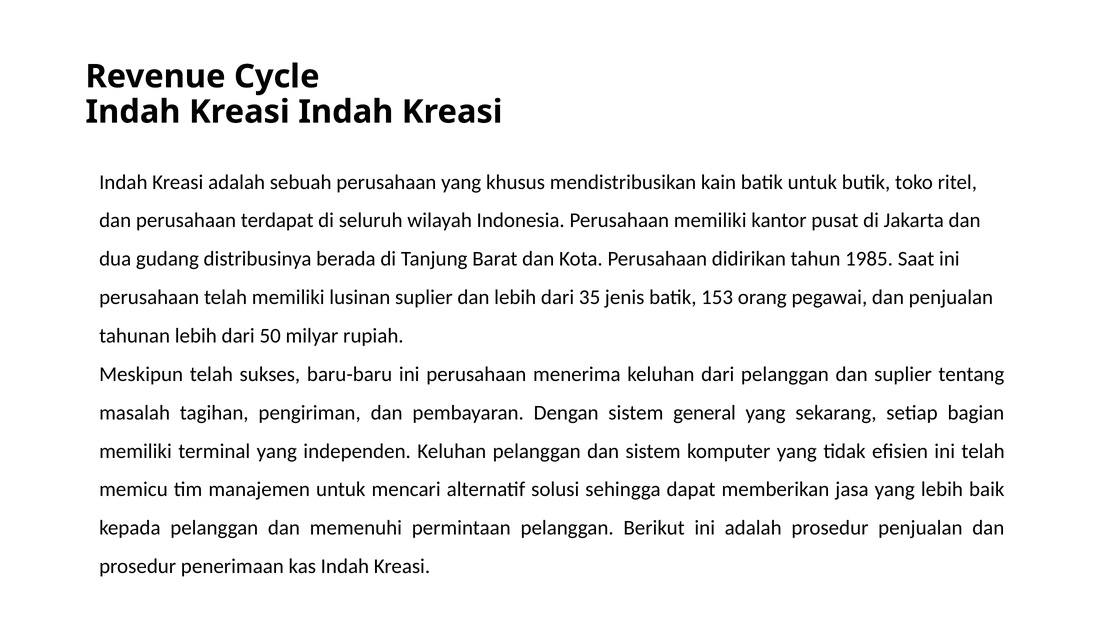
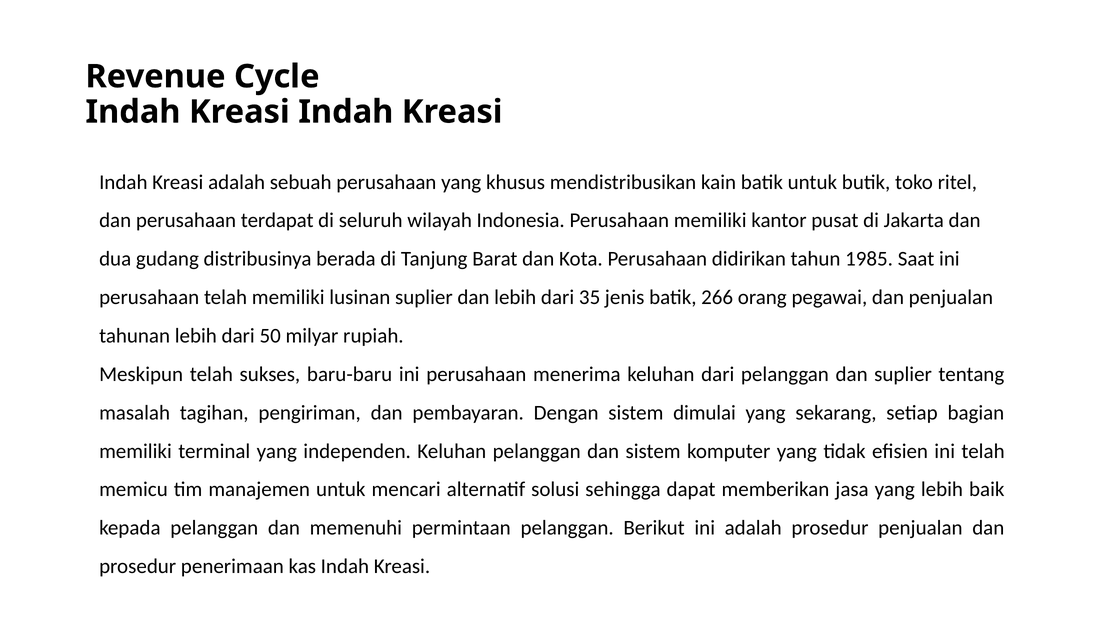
153: 153 -> 266 (717, 297)
general: general -> dimulai (705, 413)
